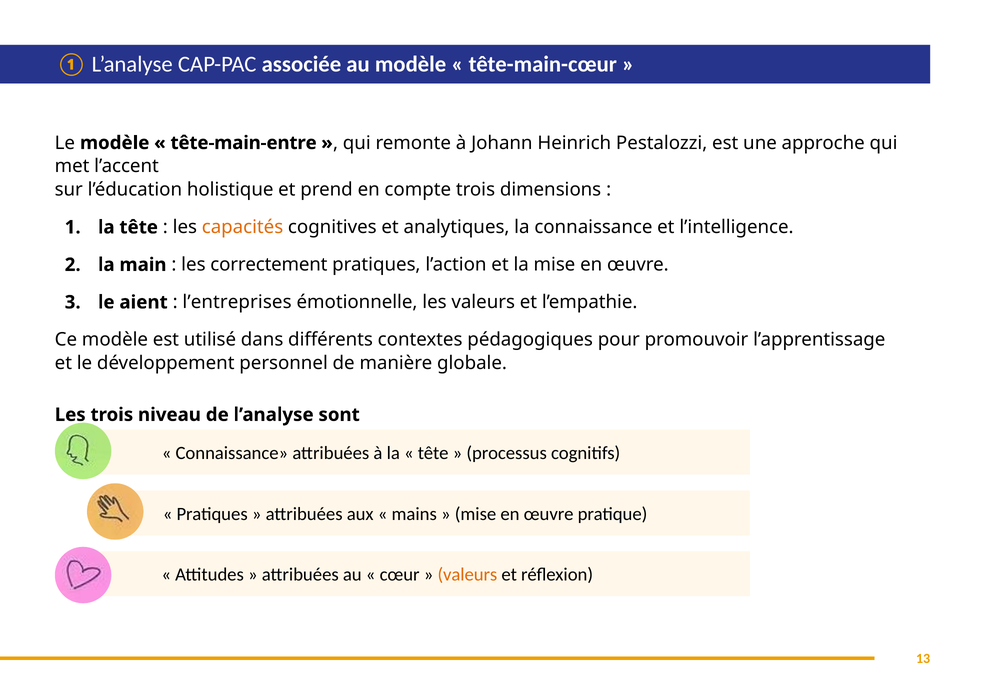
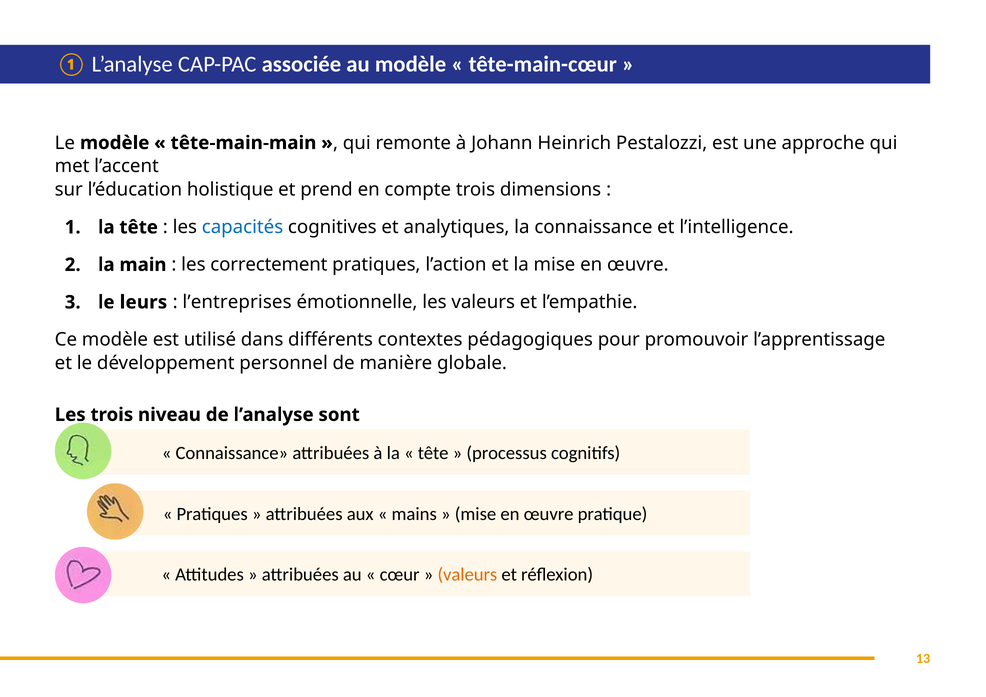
tête-main-entre: tête-main-entre -> tête-main-main (243, 143)
capacités colour: orange -> blue (243, 227)
aient: aient -> leurs (143, 302)
